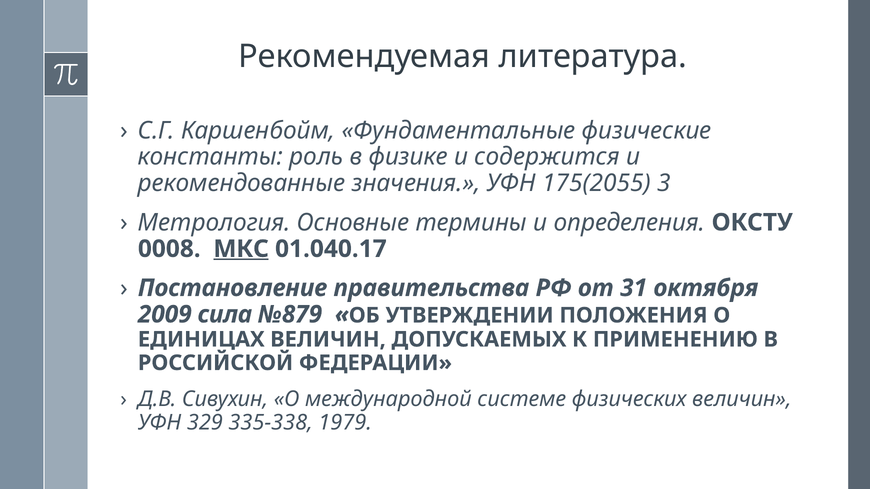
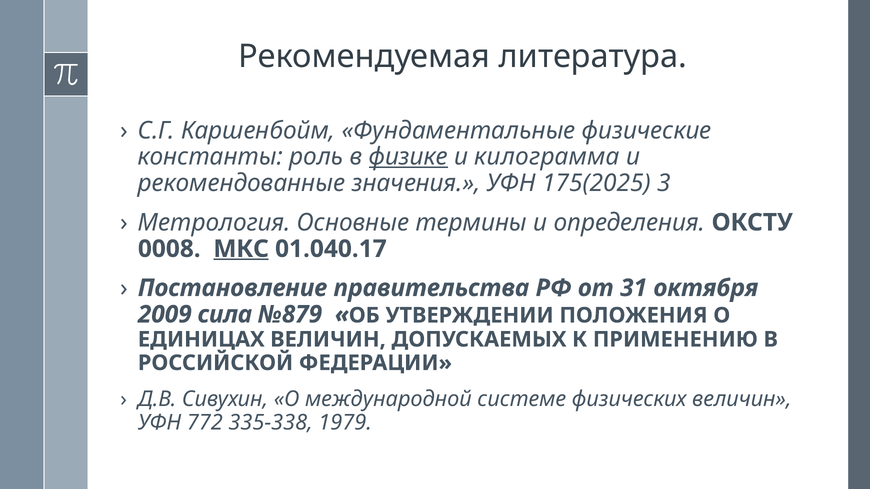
физике underline: none -> present (408, 157)
содержится: содержится -> килограмма (547, 157)
175(2055: 175(2055 -> 175(2025 (596, 184)
329: 329 -> 772 (205, 423)
